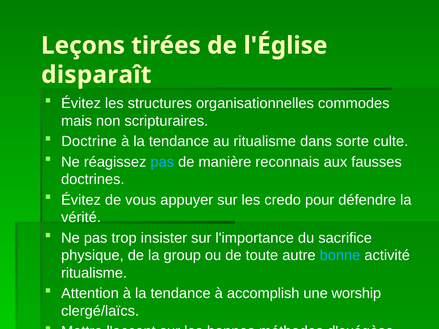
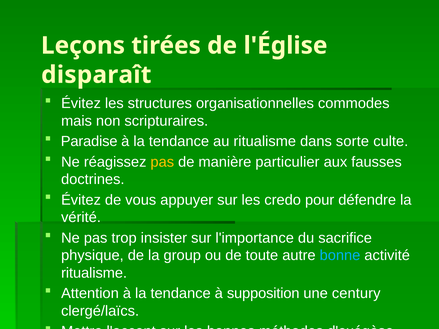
Doctrine: Doctrine -> Paradise (89, 142)
pas colour: light blue -> yellow (162, 162)
reconnais: reconnais -> particulier (287, 162)
accomplish: accomplish -> supposition (263, 294)
worship: worship -> century (356, 294)
